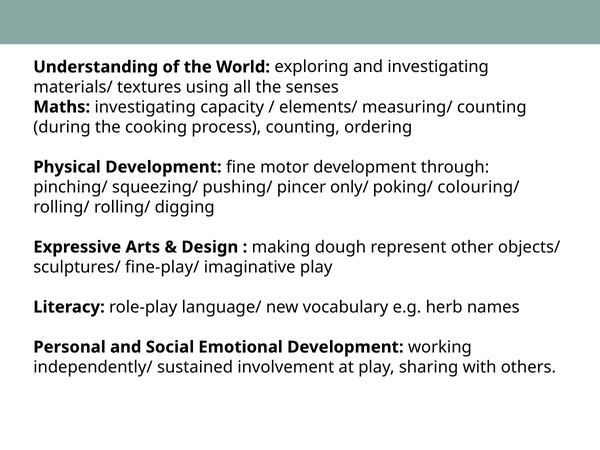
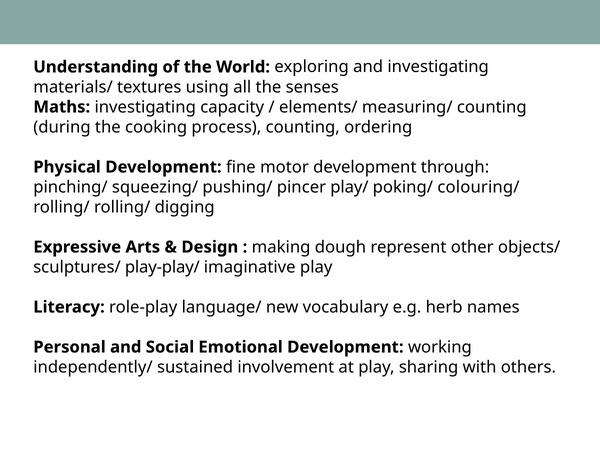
only/: only/ -> play/ (349, 187)
fine-play/: fine-play/ -> play-play/ (162, 267)
